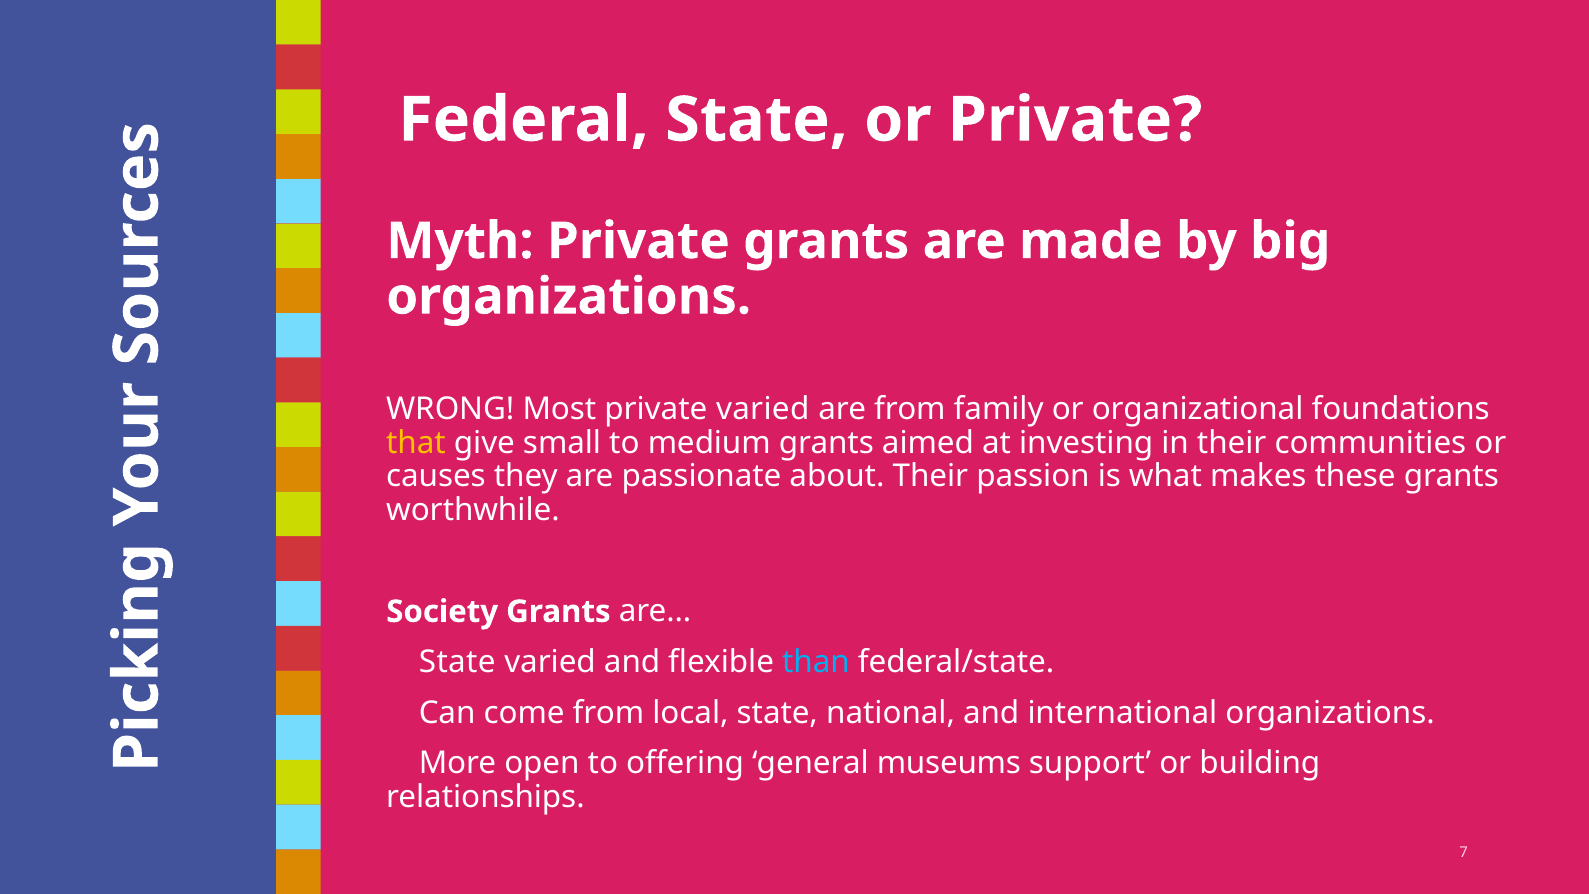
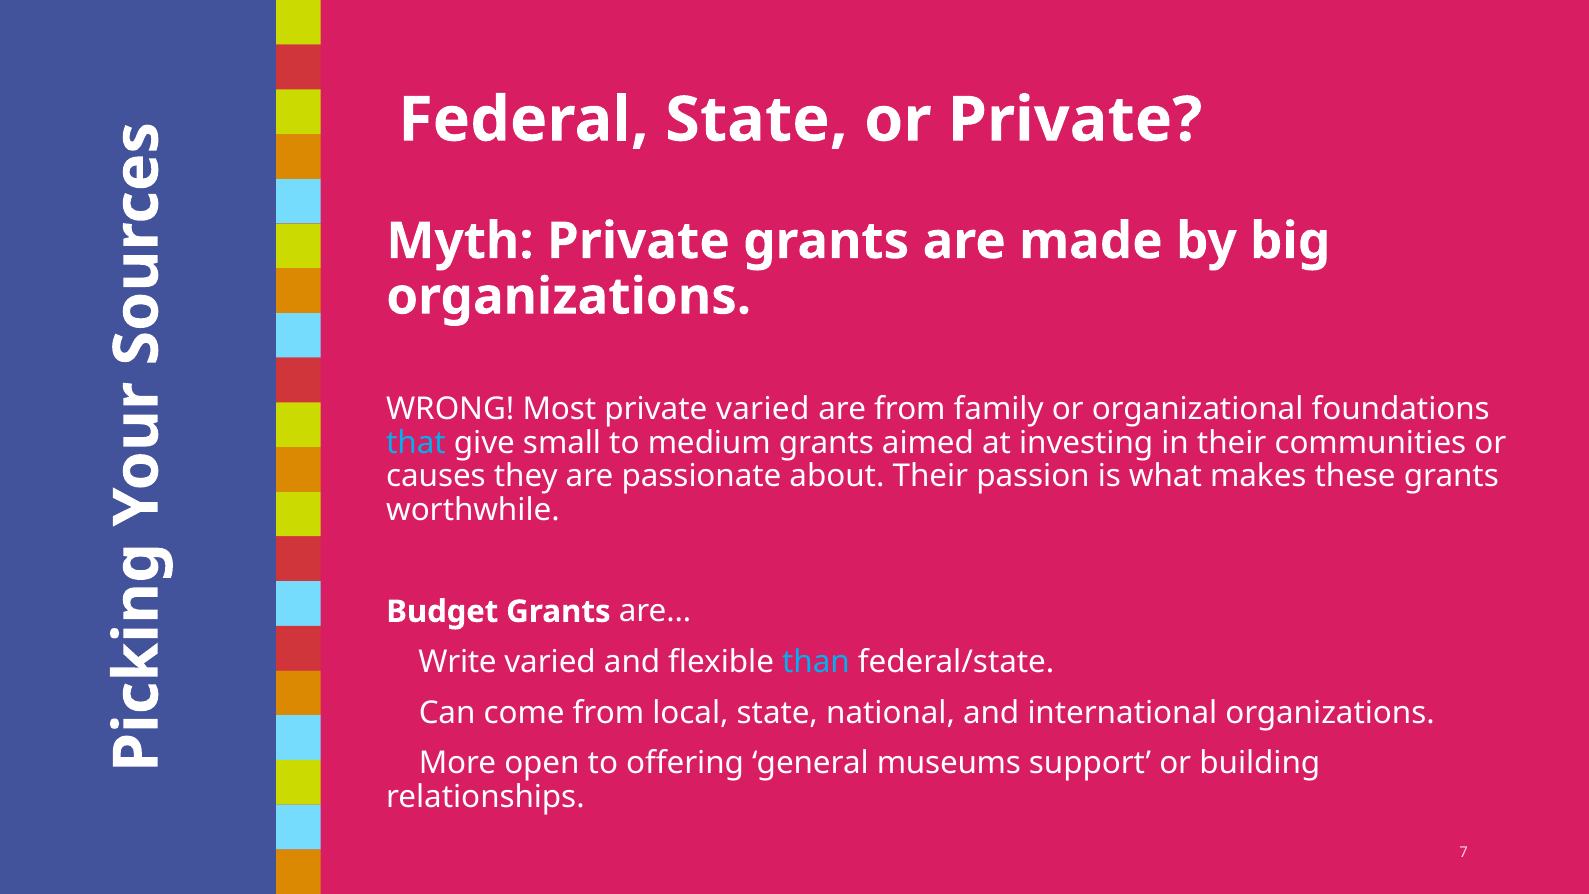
that colour: yellow -> light blue (416, 443)
Society: Society -> Budget (442, 611)
State: State -> Write (458, 662)
